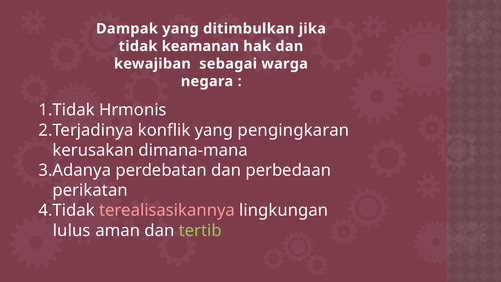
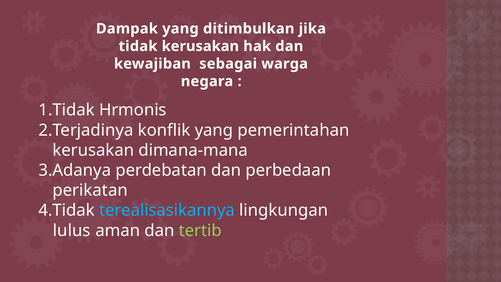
tidak keamanan: keamanan -> kerusakan (200, 46)
pengingkaran: pengingkaran -> pemerintahan (293, 130)
terealisasikannya colour: pink -> light blue (167, 210)
